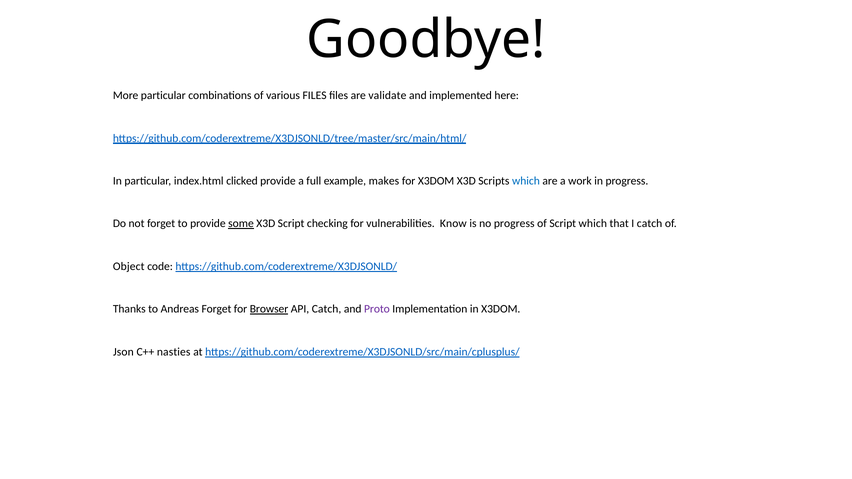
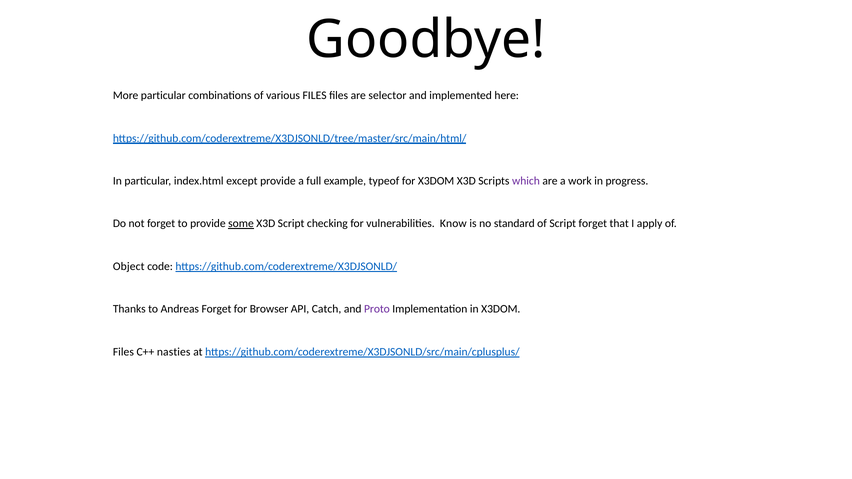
validate: validate -> selector (387, 95)
clicked: clicked -> except (242, 181)
makes: makes -> typeof (384, 181)
which colour: blue -> purple (526, 181)
no progress: progress -> standard (514, 224)
Script which: which -> forget (593, 224)
I catch: catch -> apply (650, 224)
Browser underline: present -> none (269, 309)
Json: Json -> Files (123, 352)
